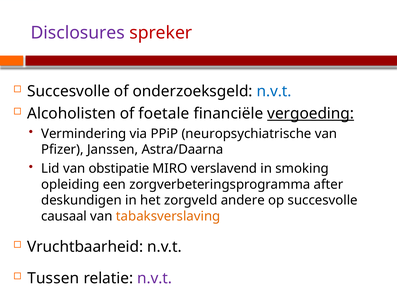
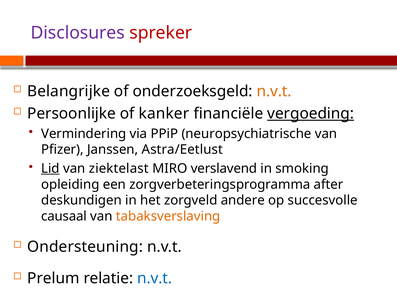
Succesvolle: Succesvolle -> Belangrijke (69, 91)
n.v.t colour: blue -> orange (274, 91)
Alcoholisten: Alcoholisten -> Persoonlijke (72, 113)
foetale: foetale -> kanker (164, 113)
Astra/Daarna: Astra/Daarna -> Astra/Eetlust (182, 149)
Lid underline: none -> present (50, 168)
obstipatie: obstipatie -> ziektelast (119, 168)
Vruchtbaarheid: Vruchtbaarheid -> Ondersteuning (85, 246)
Tussen: Tussen -> Prelum (53, 278)
n.v.t colour: purple -> blue (155, 278)
